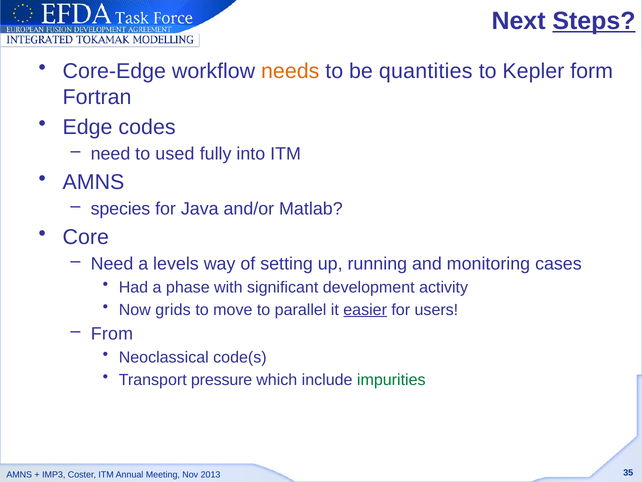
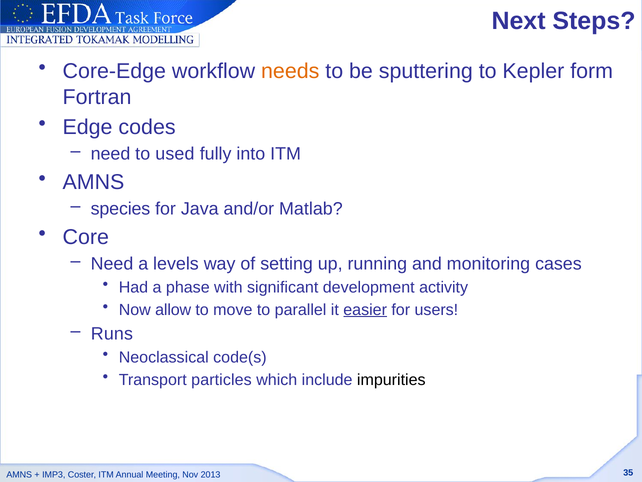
Steps underline: present -> none (594, 21)
quantities: quantities -> sputtering (426, 71)
grids: grids -> allow (173, 309)
From: From -> Runs (112, 334)
pressure: pressure -> particles (221, 379)
impurities colour: green -> black (391, 379)
